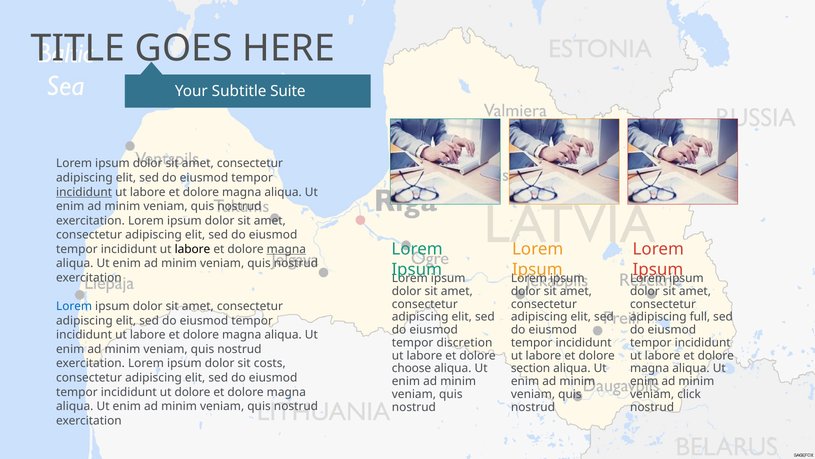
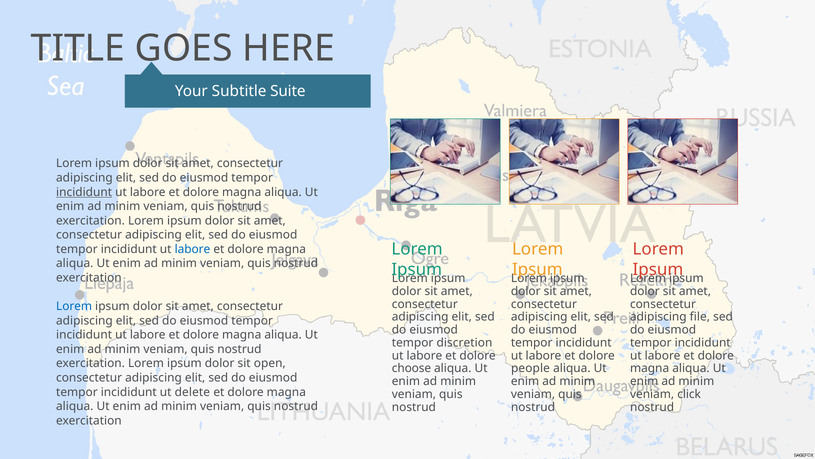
labore colour: black -> blue (192, 249)
magna underline: present -> none (286, 249)
full: full -> file (700, 317)
costs: costs -> open (270, 363)
section: section -> people (530, 368)
ut dolore: dolore -> delete (192, 392)
